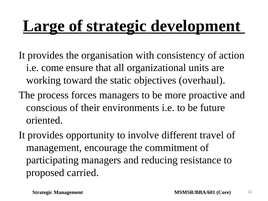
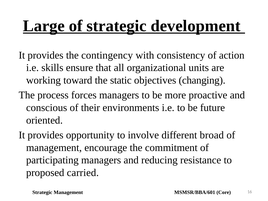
organisation: organisation -> contingency (107, 55)
come: come -> skills (52, 68)
overhaul: overhaul -> changing (202, 80)
travel: travel -> broad (212, 135)
